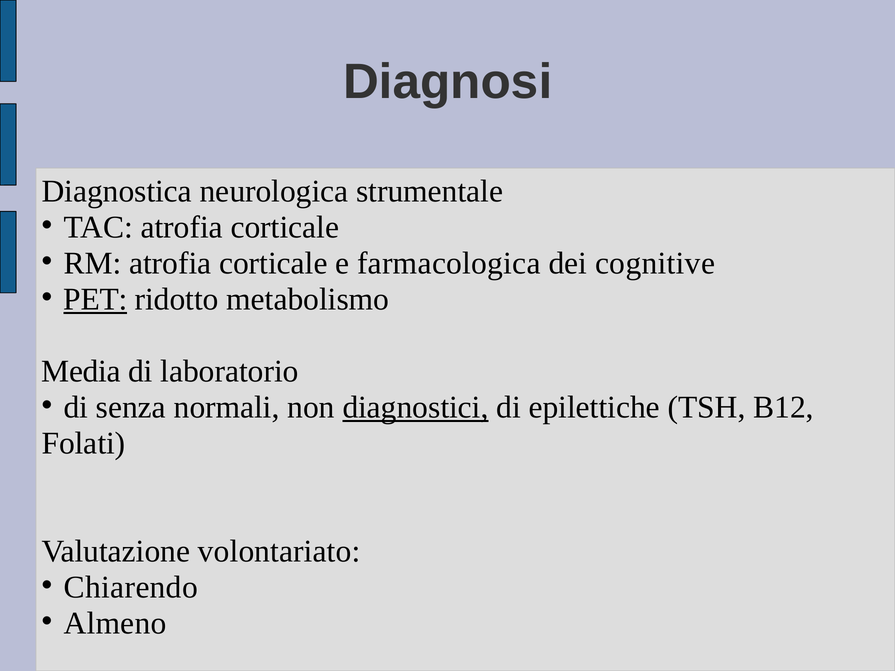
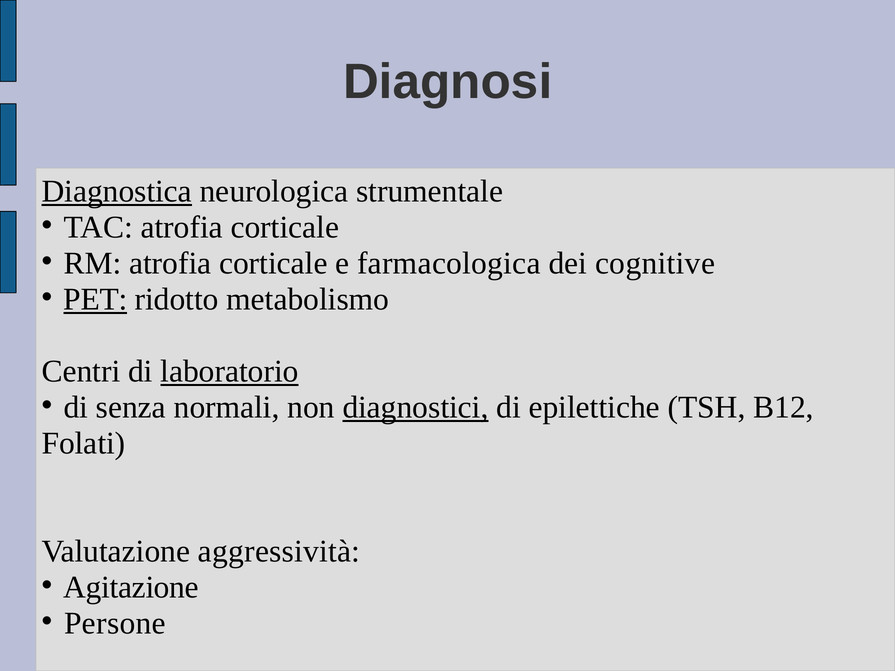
Diagnostica underline: none -> present (117, 192)
Media: Media -> Centri (81, 372)
laboratorio underline: none -> present (230, 372)
volontariato: volontariato -> aggressività (279, 552)
Chiarendo: Chiarendo -> Agitazione (131, 588)
Almeno: Almeno -> Persone (115, 624)
